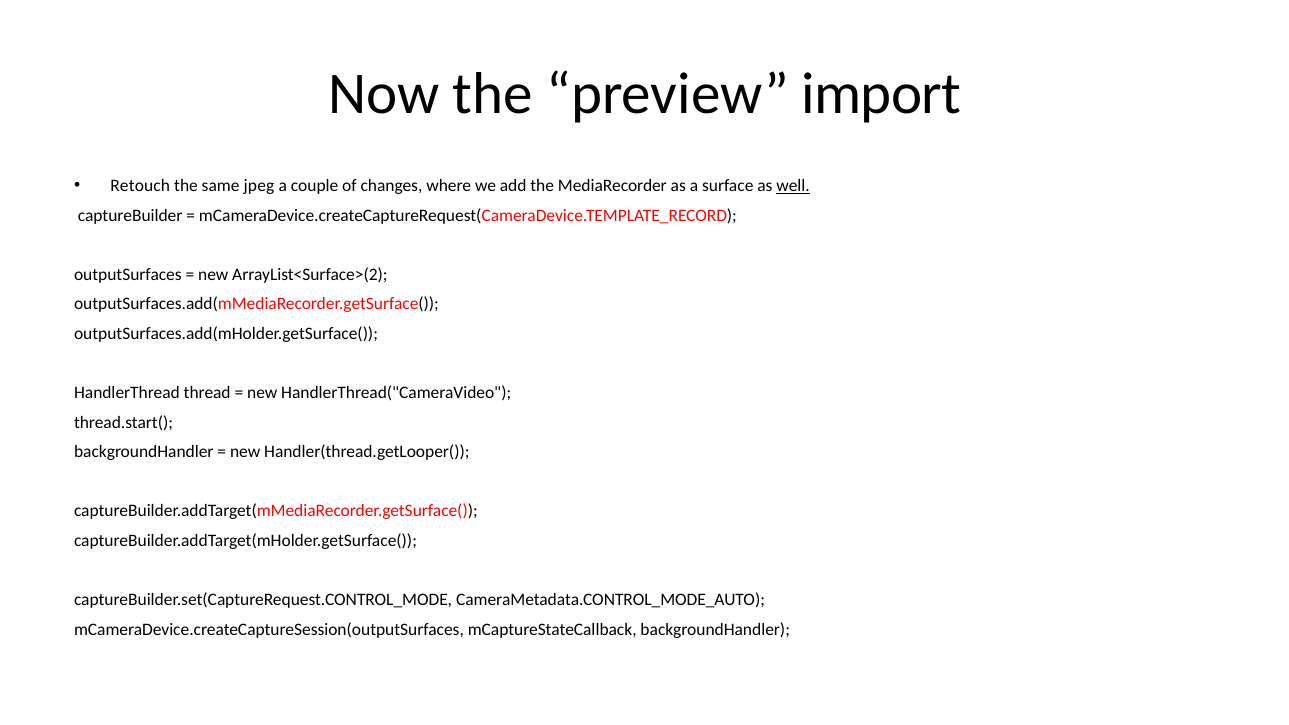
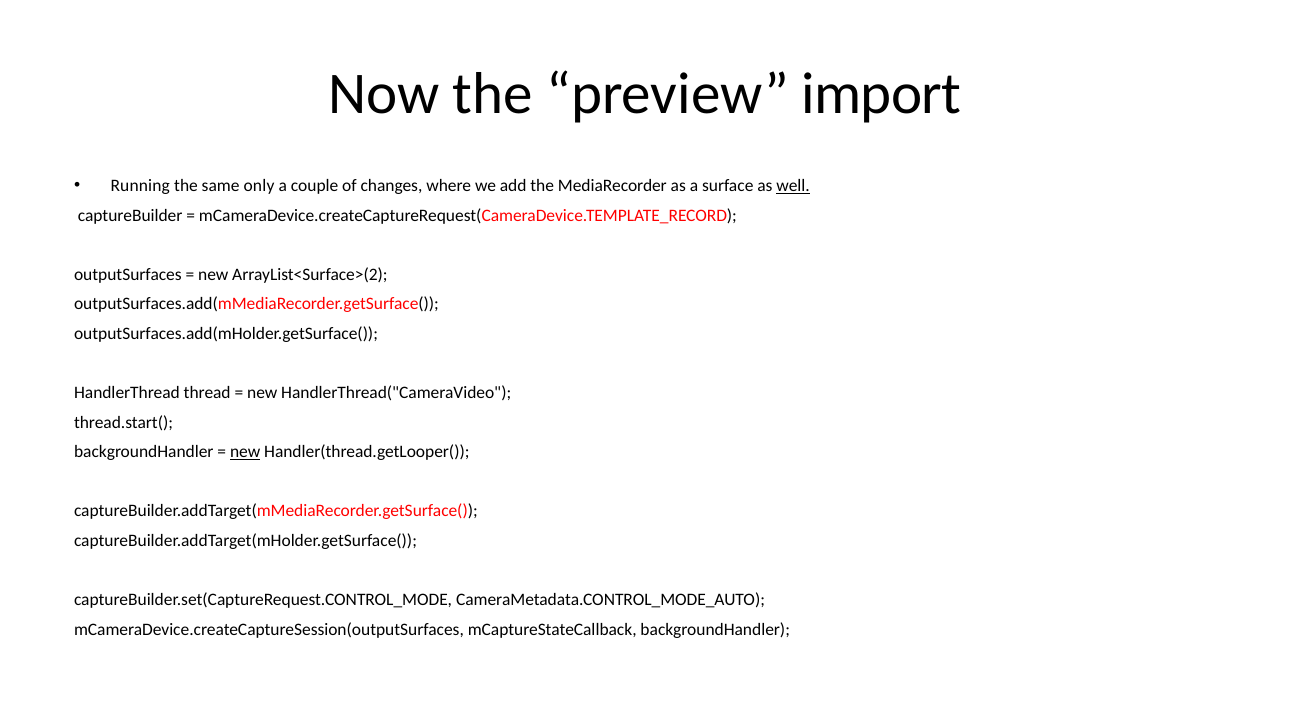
Retouch: Retouch -> Running (140, 186)
jpeg: jpeg -> only (259, 186)
new underline: none -> present (245, 452)
